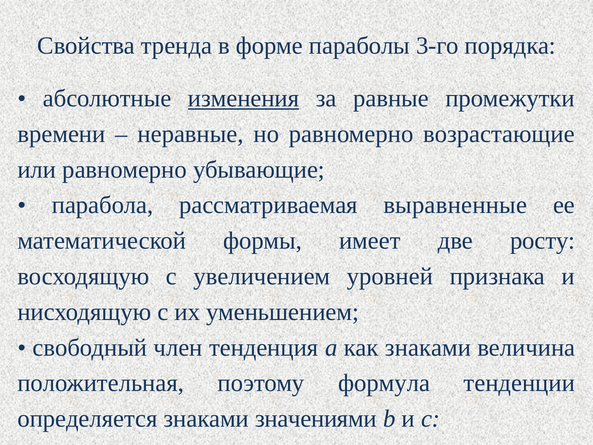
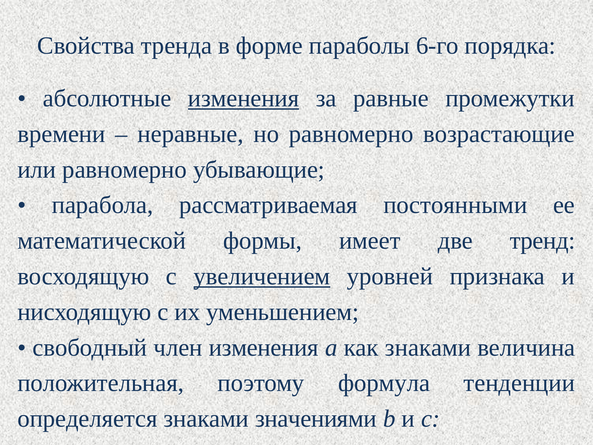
3-го: 3-го -> 6-го (437, 46)
выравненные: выравненные -> постоянными (455, 205)
росту: росту -> тренд (543, 241)
увеличением underline: none -> present (262, 276)
член тенденция: тенденция -> изменения (264, 347)
